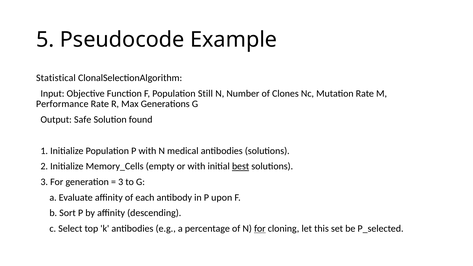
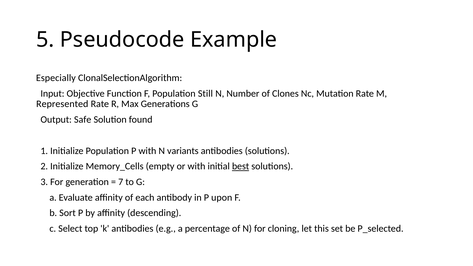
Statistical: Statistical -> Especially (56, 78)
Performance: Performance -> Represented (62, 104)
medical: medical -> variants (183, 151)
3: 3 -> 7 (121, 182)
for underline: present -> none (260, 229)
